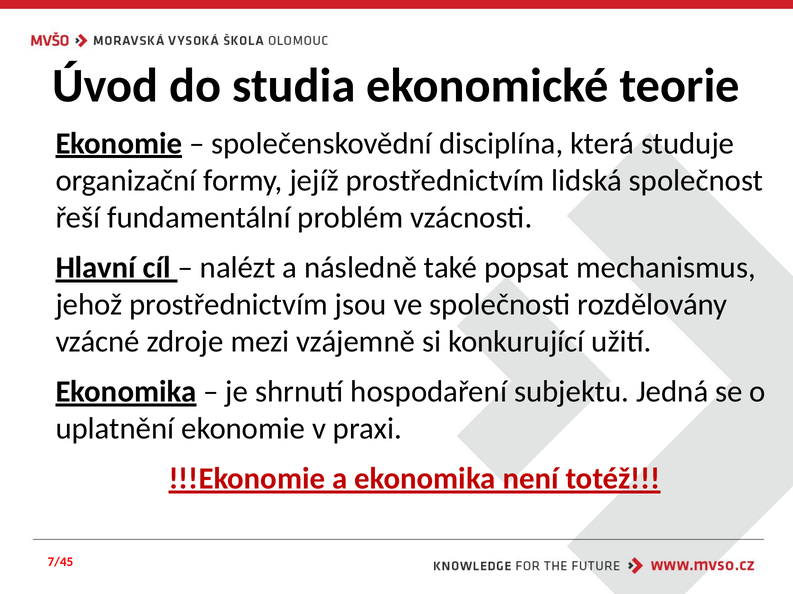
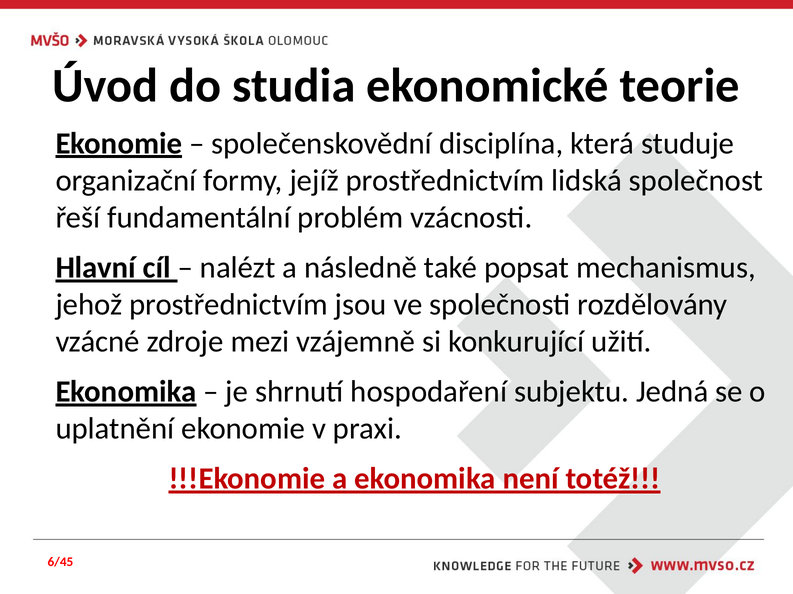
7/45: 7/45 -> 6/45 (60, 563)
